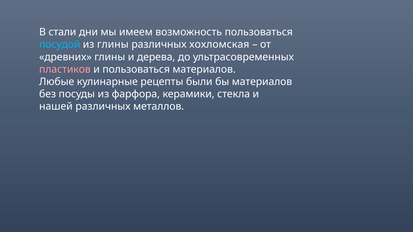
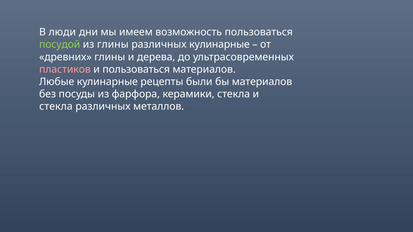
стали: стали -> люди (62, 32)
посудой colour: light blue -> light green (60, 45)
различных хохломская: хохломская -> кулинарные (219, 45)
нашей: нашей -> стекла (56, 107)
